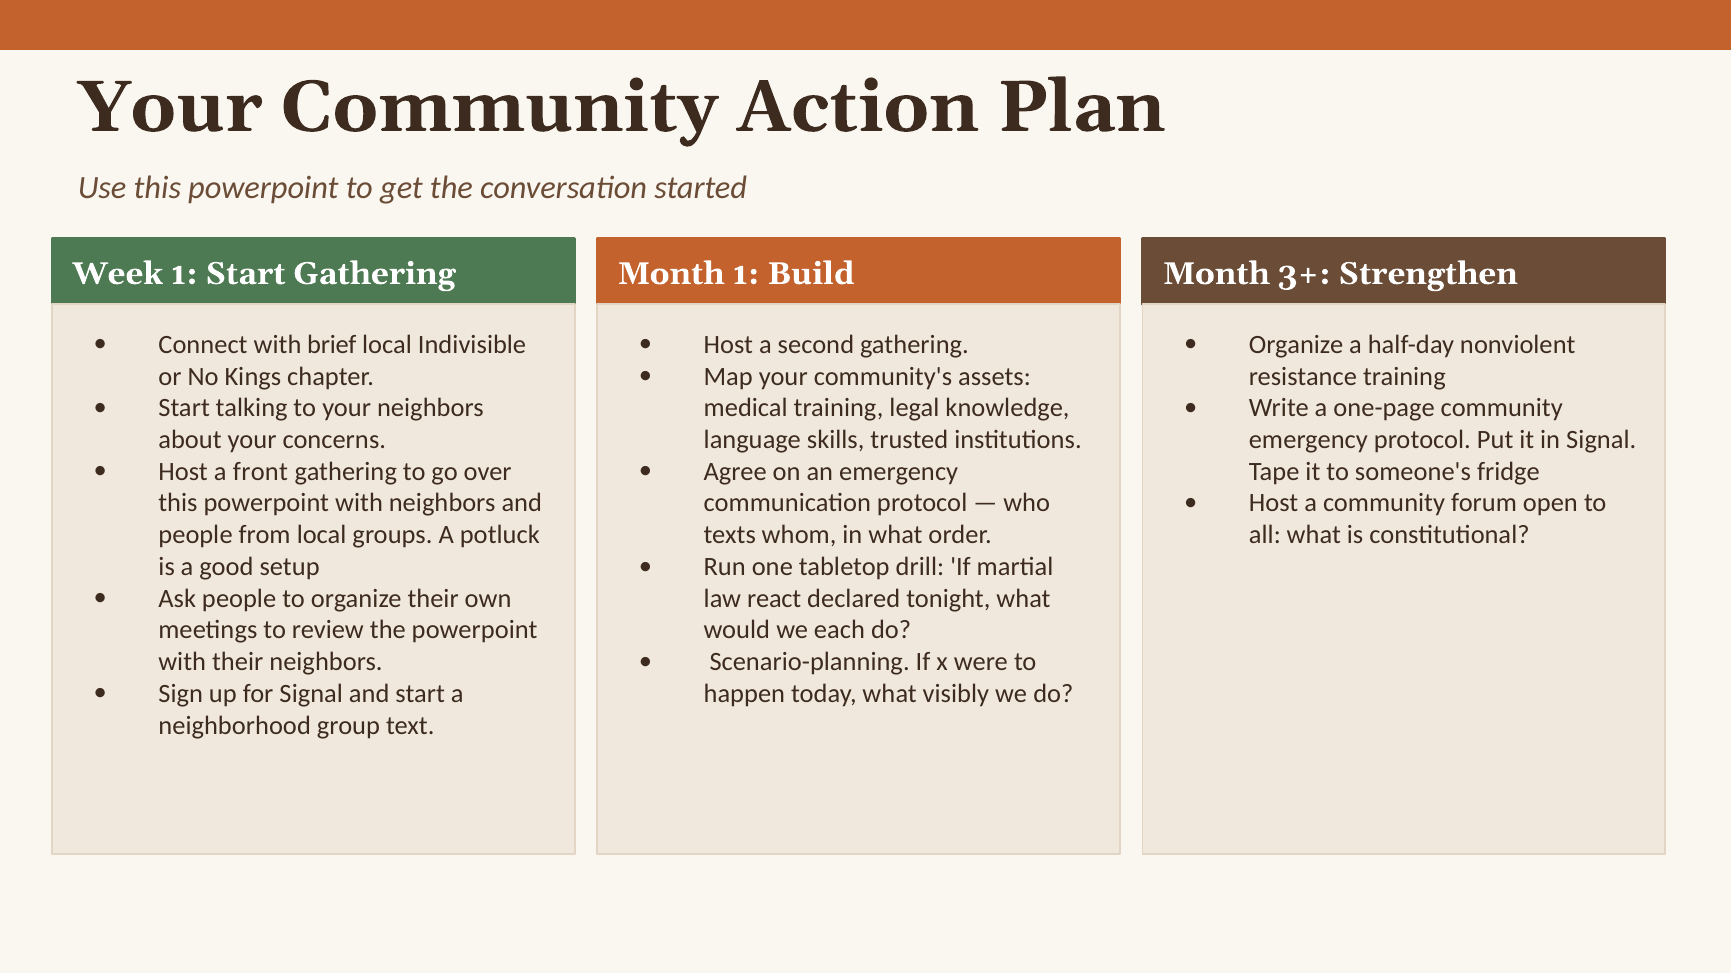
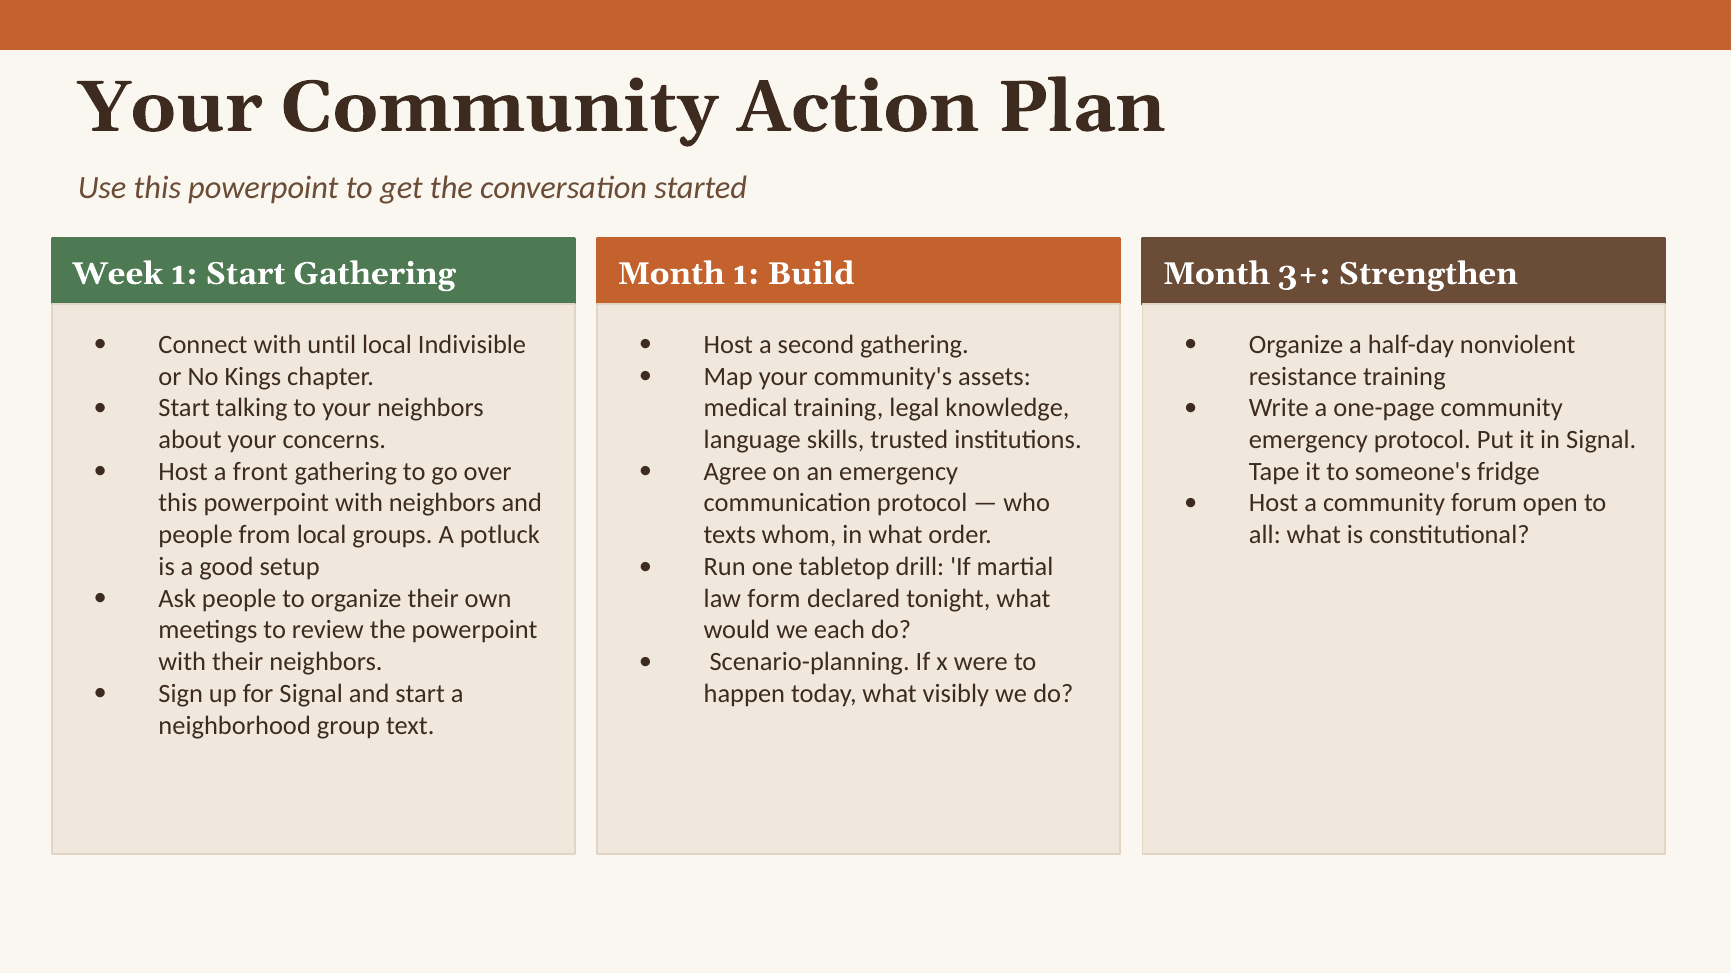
brief: brief -> until (332, 345)
react: react -> form (774, 599)
